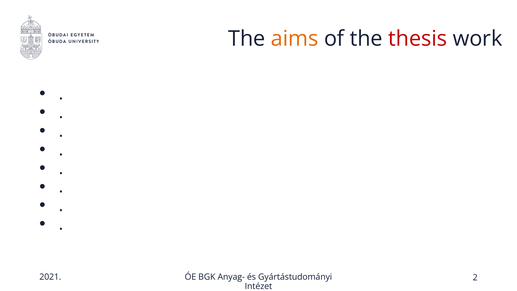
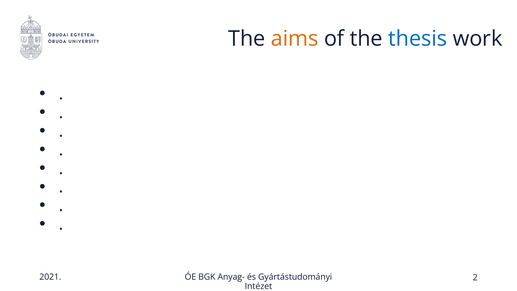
thesis colour: red -> blue (418, 39)
